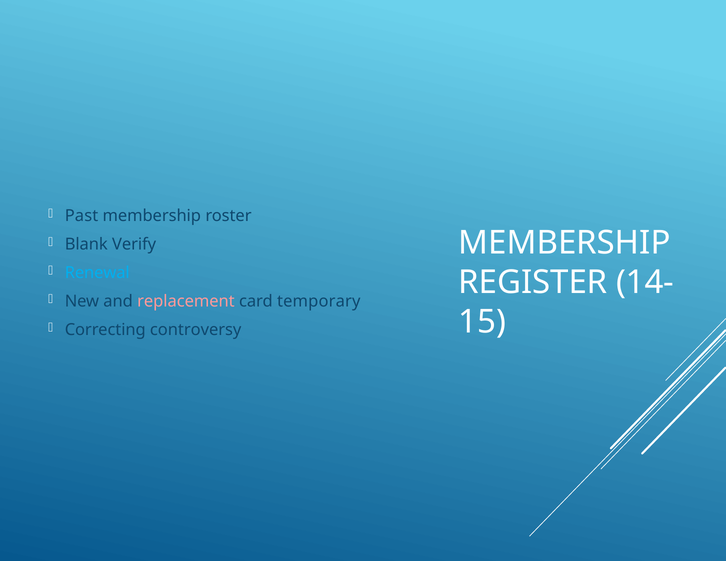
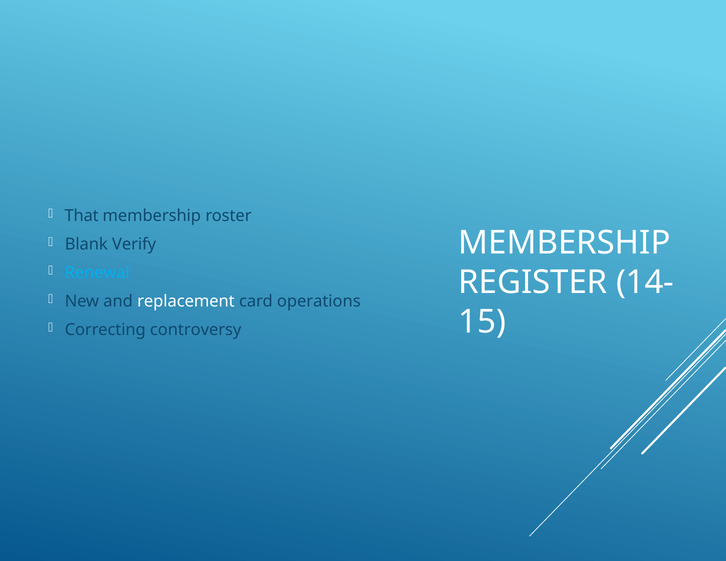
Past: Past -> That (82, 216)
replacement colour: pink -> white (186, 301)
temporary: temporary -> operations (319, 301)
